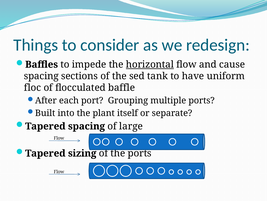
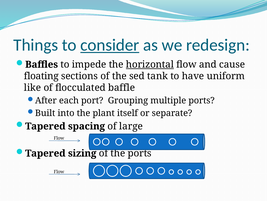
consider underline: none -> present (110, 45)
spacing: spacing -> floating (41, 76)
floc: floc -> like (33, 87)
